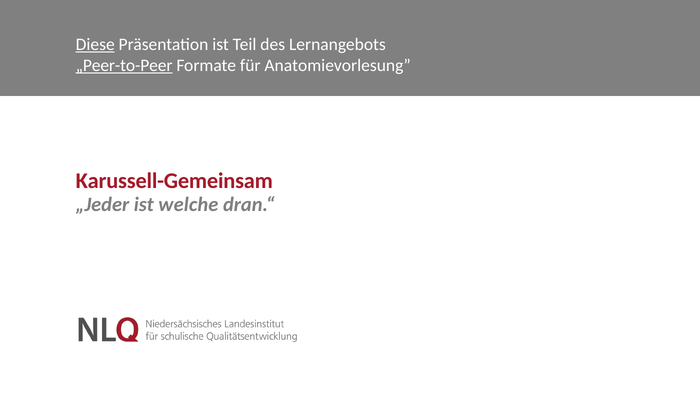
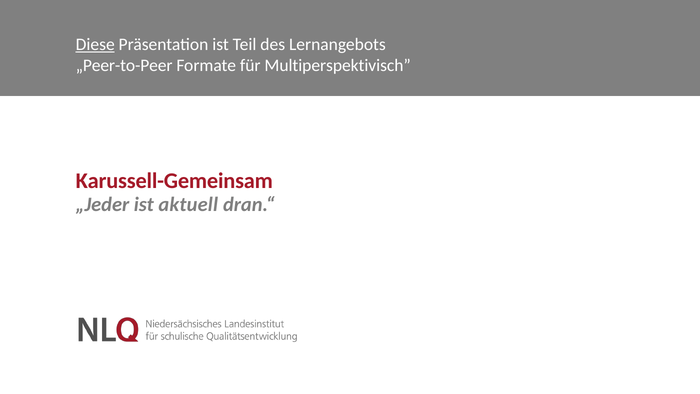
„Peer-to-Peer underline: present -> none (124, 65)
Anatomievorlesung: Anatomievorlesung -> Multiperspektivisch (338, 65)
welche: welche -> aktuell (188, 204)
